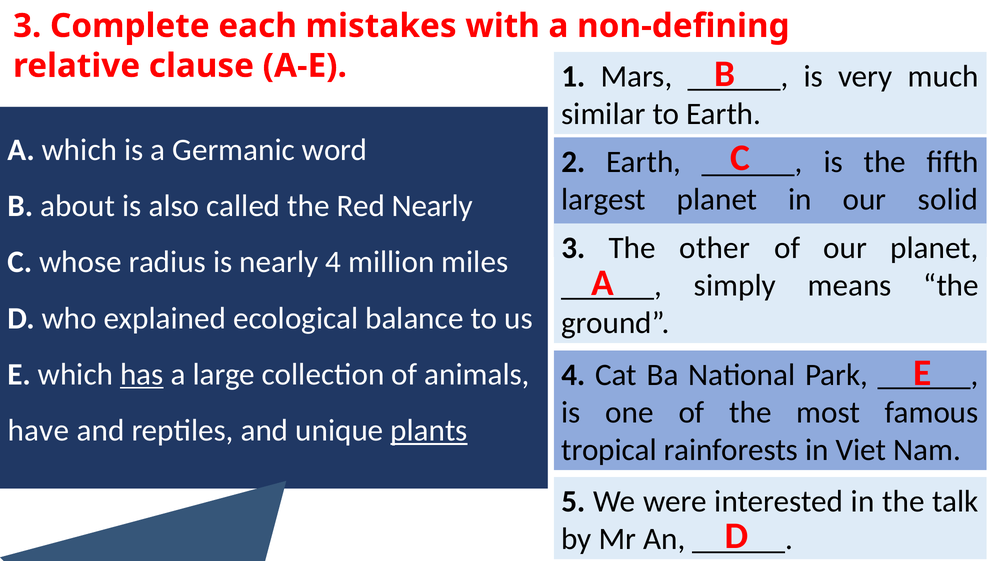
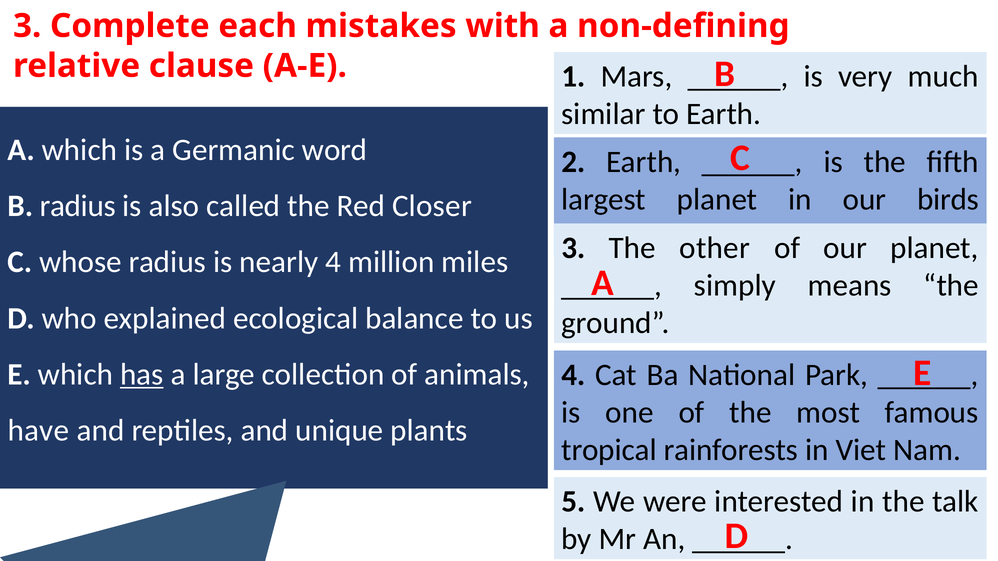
solid: solid -> birds (948, 199)
B about: about -> radius (78, 206)
Red Nearly: Nearly -> Closer (432, 206)
plants underline: present -> none (429, 431)
